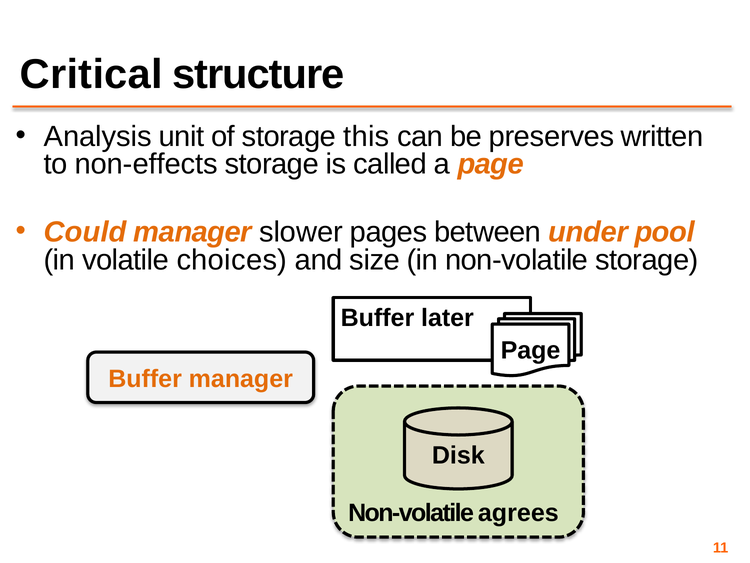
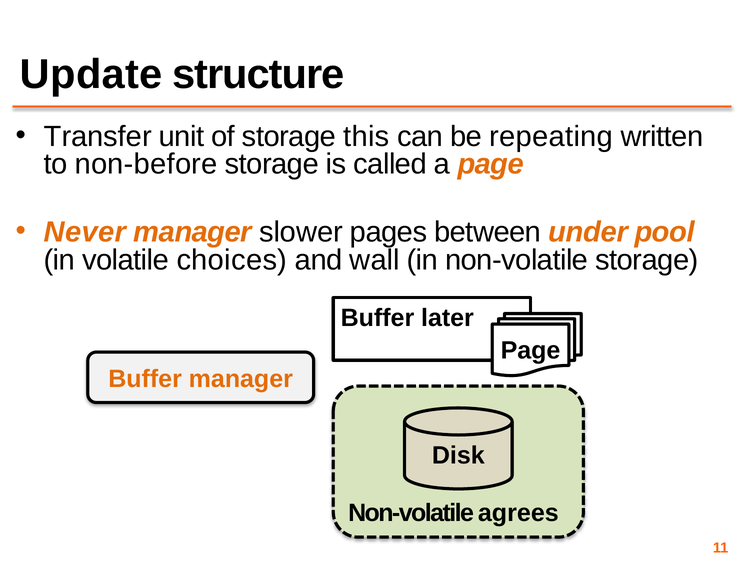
Critical: Critical -> Update (91, 74)
Analysis: Analysis -> Transfer (98, 136)
preserves: preserves -> repeating (551, 136)
non-effects: non-effects -> non-before (146, 164)
Could: Could -> Never (85, 232)
size: size -> wall (375, 260)
